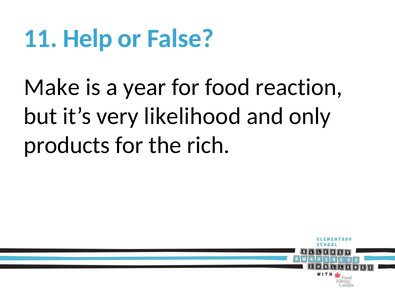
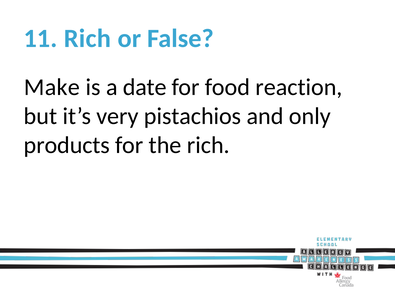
11 Help: Help -> Rich (87, 38)
year: year -> date (145, 87)
likelihood: likelihood -> pistachios (193, 116)
